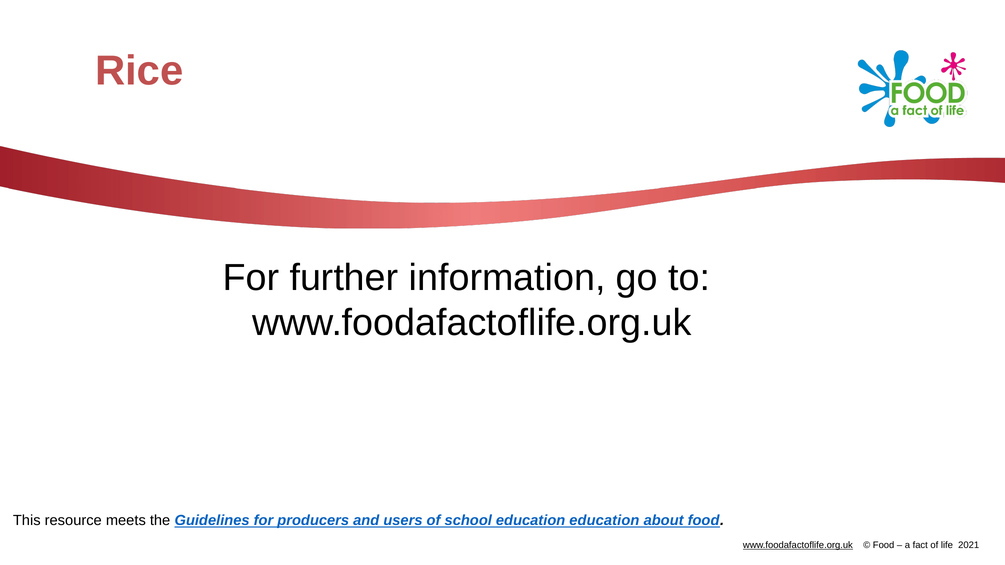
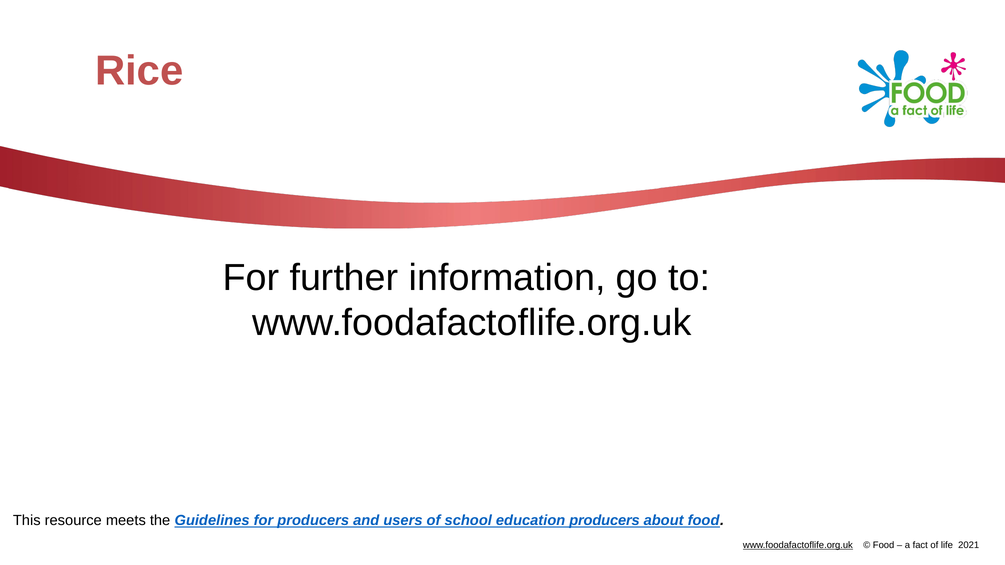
education education: education -> producers (604, 521)
